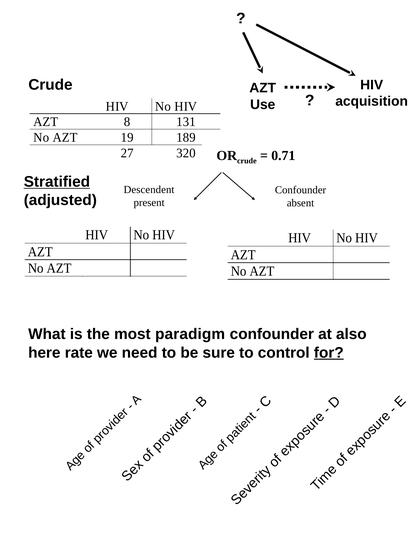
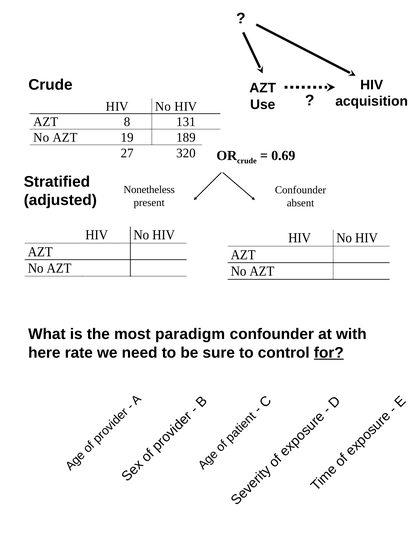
0.71: 0.71 -> 0.69 (283, 155)
Stratified underline: present -> none (57, 182)
Descendent: Descendent -> Nonetheless (149, 190)
also: also -> with (351, 334)
